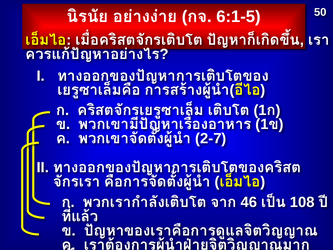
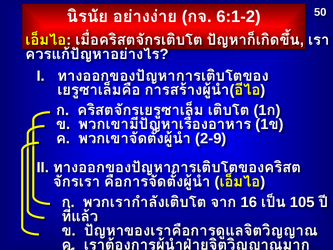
6:1-5: 6:1-5 -> 6:1-2 (239, 17)
2-7: 2-7 -> 2-9 (211, 138)
46: 46 -> 16 (249, 202)
108: 108 -> 105 (302, 202)
